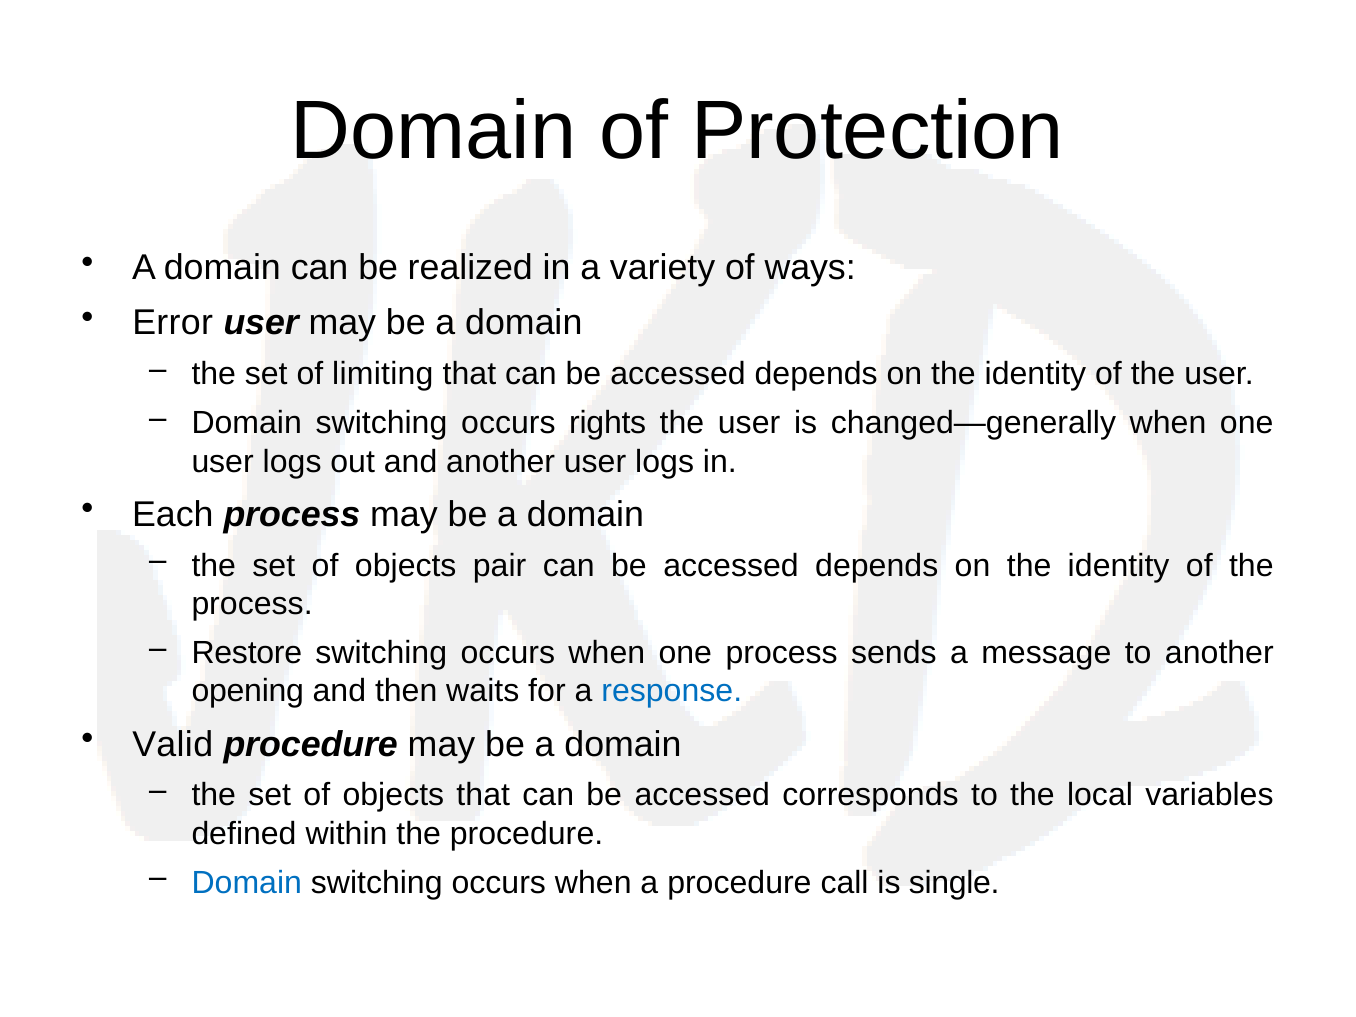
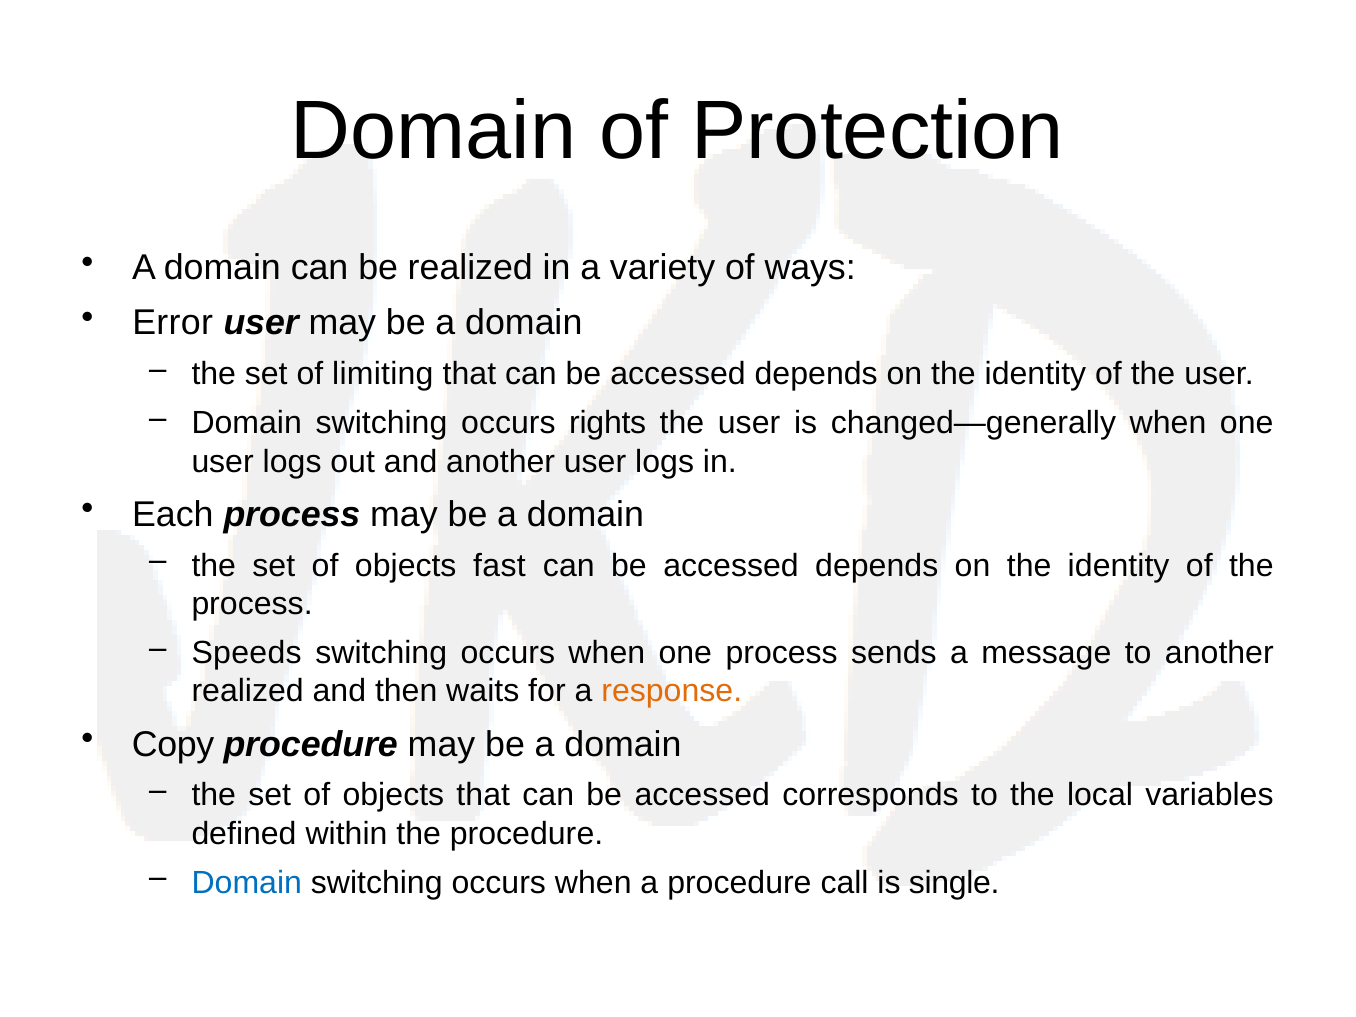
pair: pair -> fast (499, 565)
Restore: Restore -> Speeds (247, 653)
opening: opening -> realized (248, 691)
response colour: blue -> orange (672, 691)
Valid: Valid -> Copy (173, 744)
